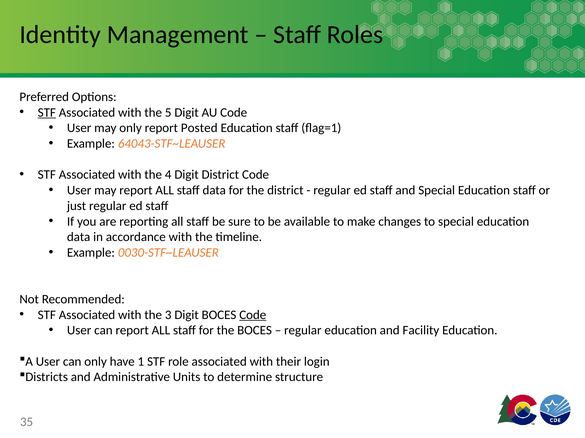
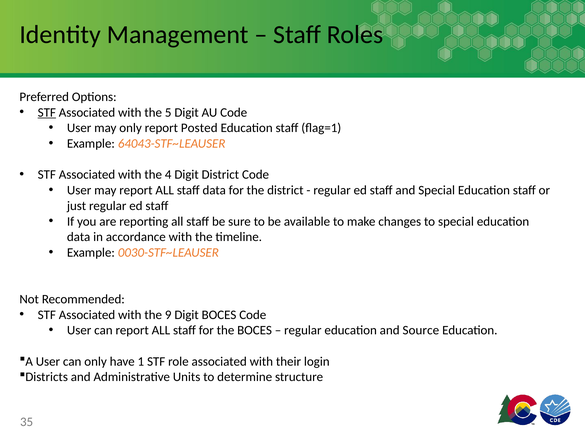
3: 3 -> 9 (168, 315)
Code underline: present -> none (253, 315)
Facility: Facility -> Source (421, 331)
